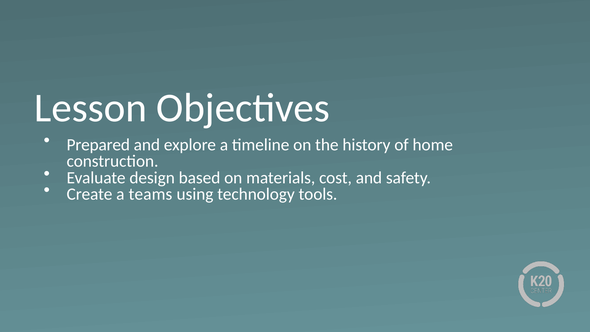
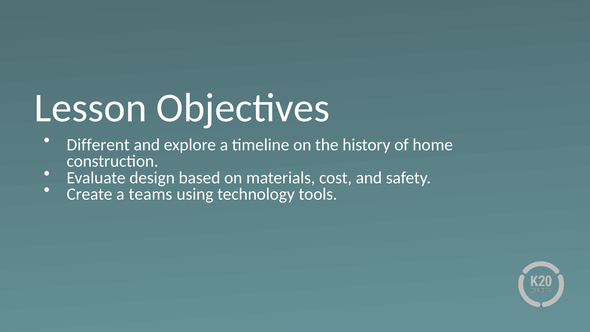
Prepared: Prepared -> Different (98, 145)
